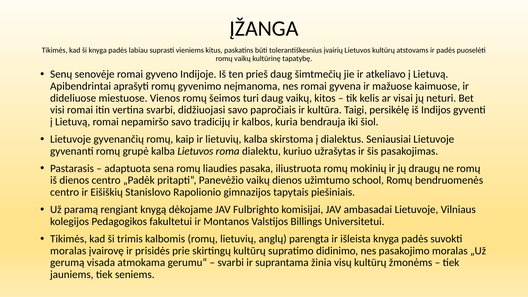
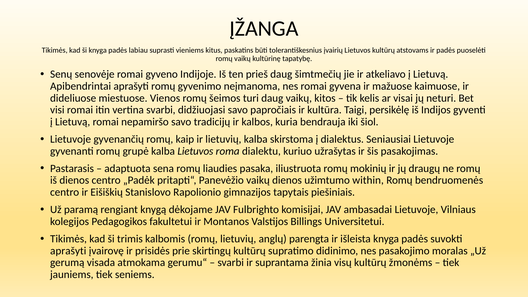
school: school -> within (368, 180)
moralas: moralas -> aprašyti (68, 251)
